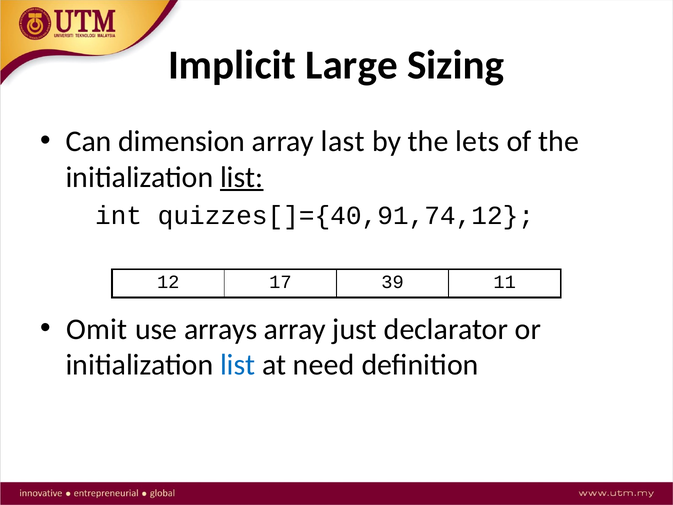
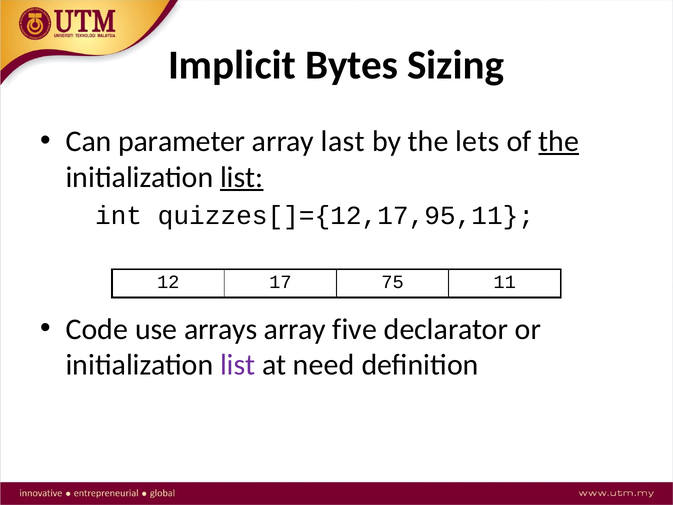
Large: Large -> Bytes (352, 65)
dimension: dimension -> parameter (182, 141)
the underline: none -> present (559, 141)
quizzes[]={40,91,74,12: quizzes[]={40,91,74,12 -> quizzes[]={12,17,95,11 (346, 216)
39: 39 -> 75 (393, 282)
Omit: Omit -> Code (97, 329)
just: just -> five (355, 329)
list colour: blue -> purple (238, 365)
